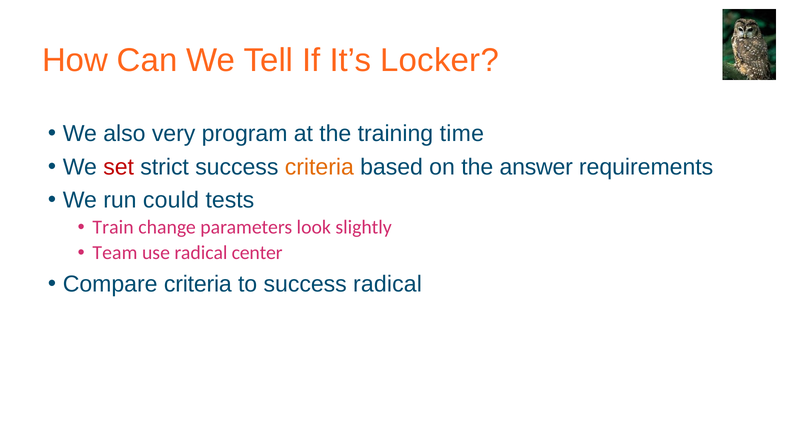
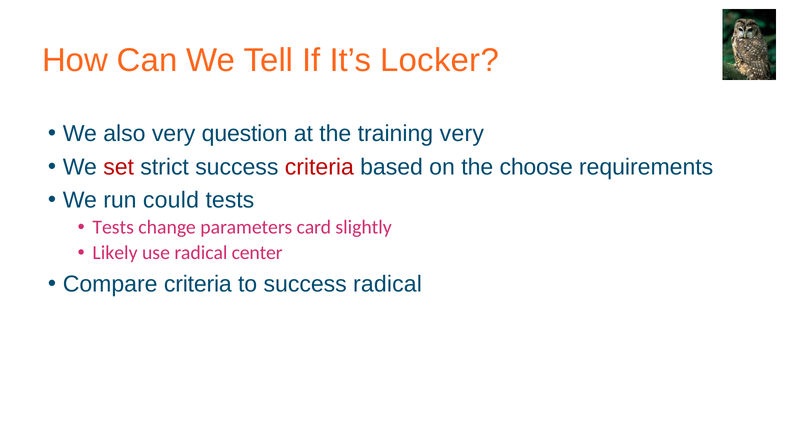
program: program -> question (245, 134)
training time: time -> very (462, 134)
criteria colour: orange -> red (319, 167)
answer: answer -> choose (536, 167)
Train: Train -> Tests (113, 227)
look: look -> card (314, 227)
Team: Team -> Likely (115, 253)
